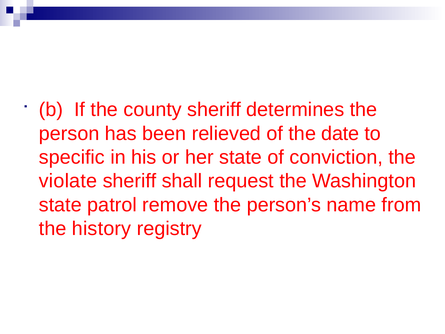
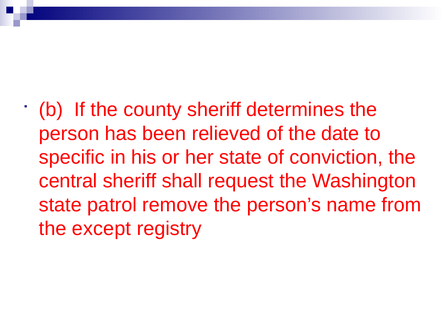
violate: violate -> central (68, 181)
history: history -> except (102, 228)
